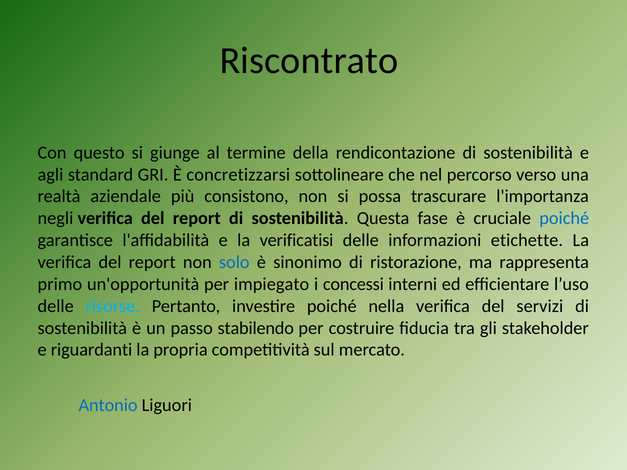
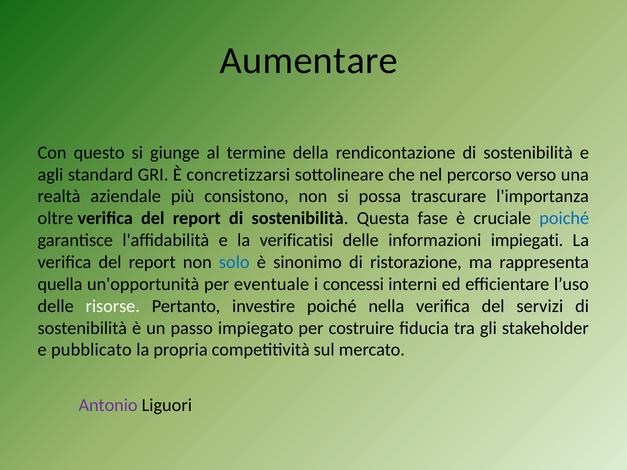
Riscontrato: Riscontrato -> Aumentare (309, 61)
negli: negli -> oltre (55, 218)
etichette: etichette -> impiegati (527, 240)
primo: primo -> quella (60, 284)
impiegato: impiegato -> eventuale (272, 284)
risorse colour: light blue -> white (113, 306)
stabilendo: stabilendo -> impiegato (256, 328)
riguardanti: riguardanti -> pubblicato (91, 350)
Antonio colour: blue -> purple (108, 405)
